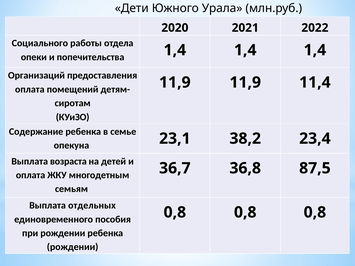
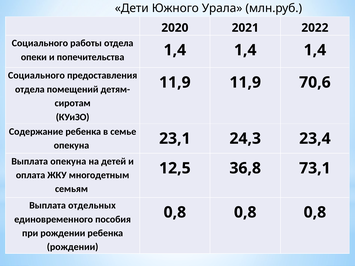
Организаций: Организаций -> Социального (36, 76)
11,4: 11,4 -> 70,6 (315, 82)
оплата: оплата -> отдела (30, 89)
38,2: 38,2 -> 24,3 (245, 139)
Выплата возраста: возраста -> опекуна (68, 161)
36,7: 36,7 -> 12,5 (175, 168)
87,5: 87,5 -> 73,1 (315, 168)
